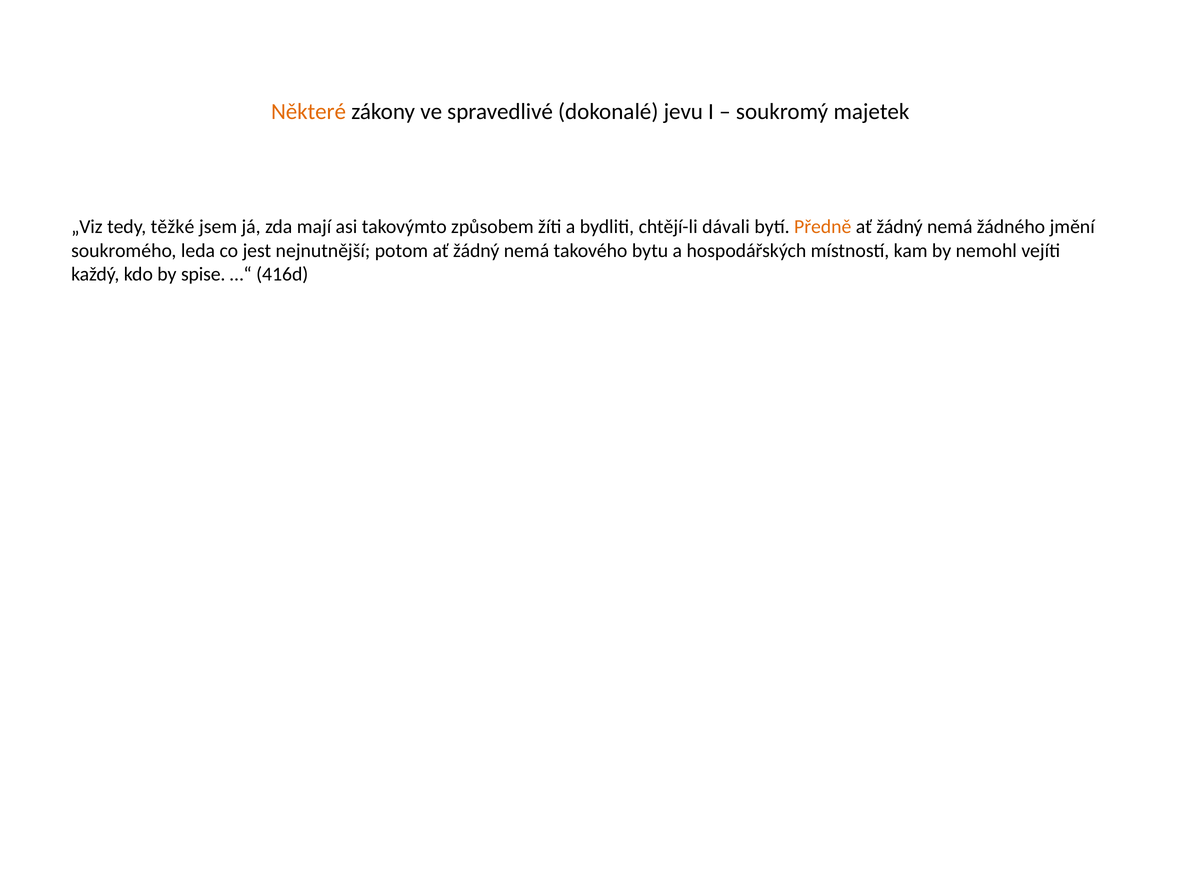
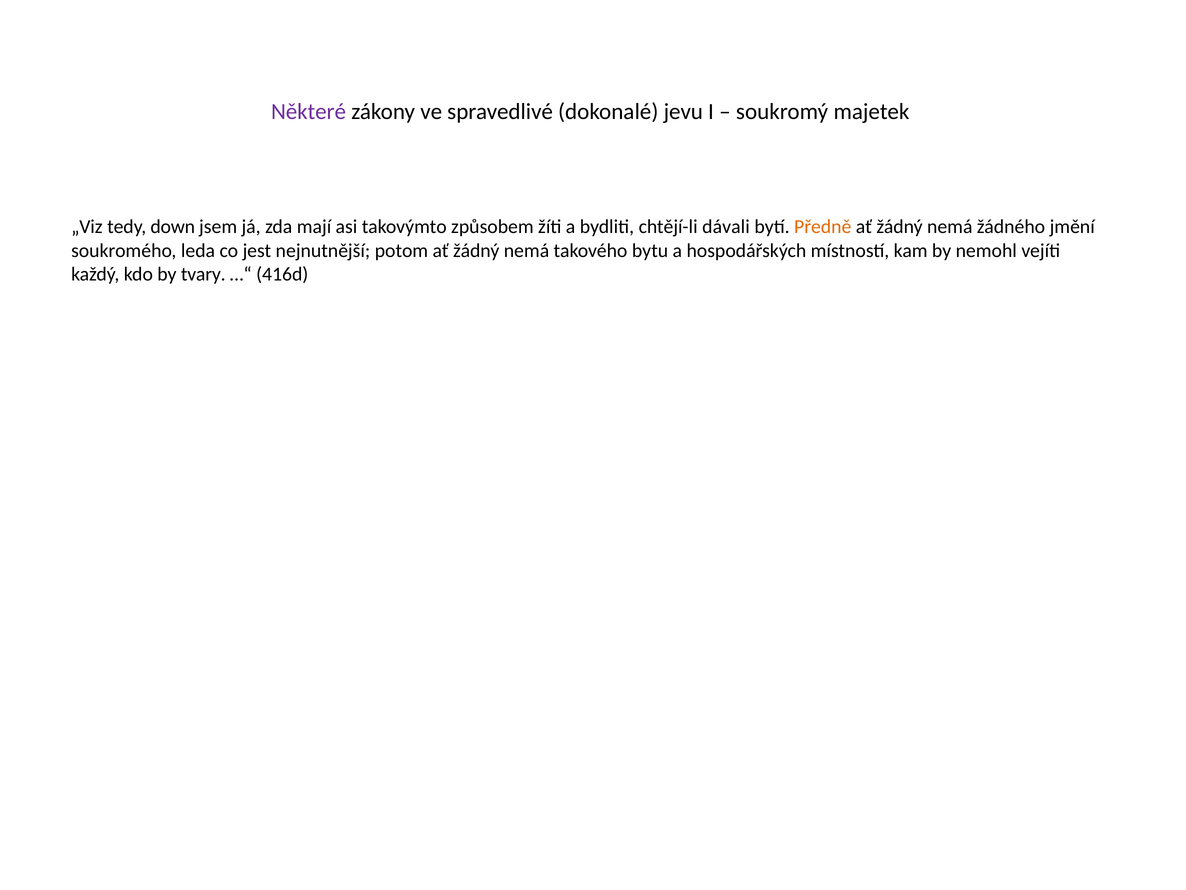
Některé colour: orange -> purple (309, 111)
těžké: těžké -> down (173, 227)
spise: spise -> tvary (203, 274)
